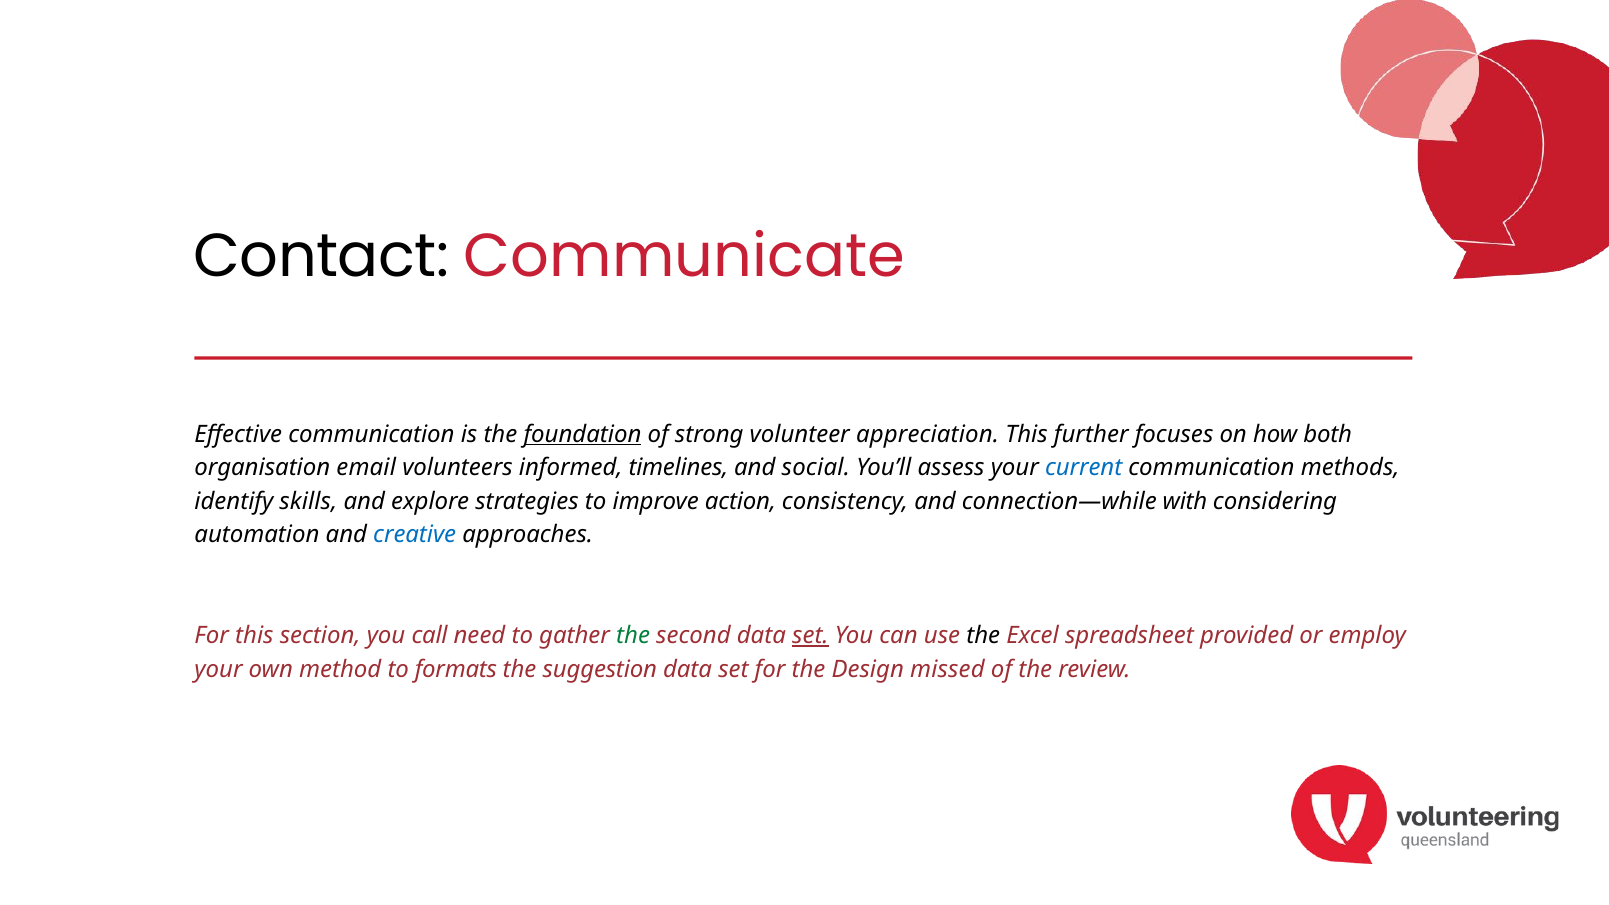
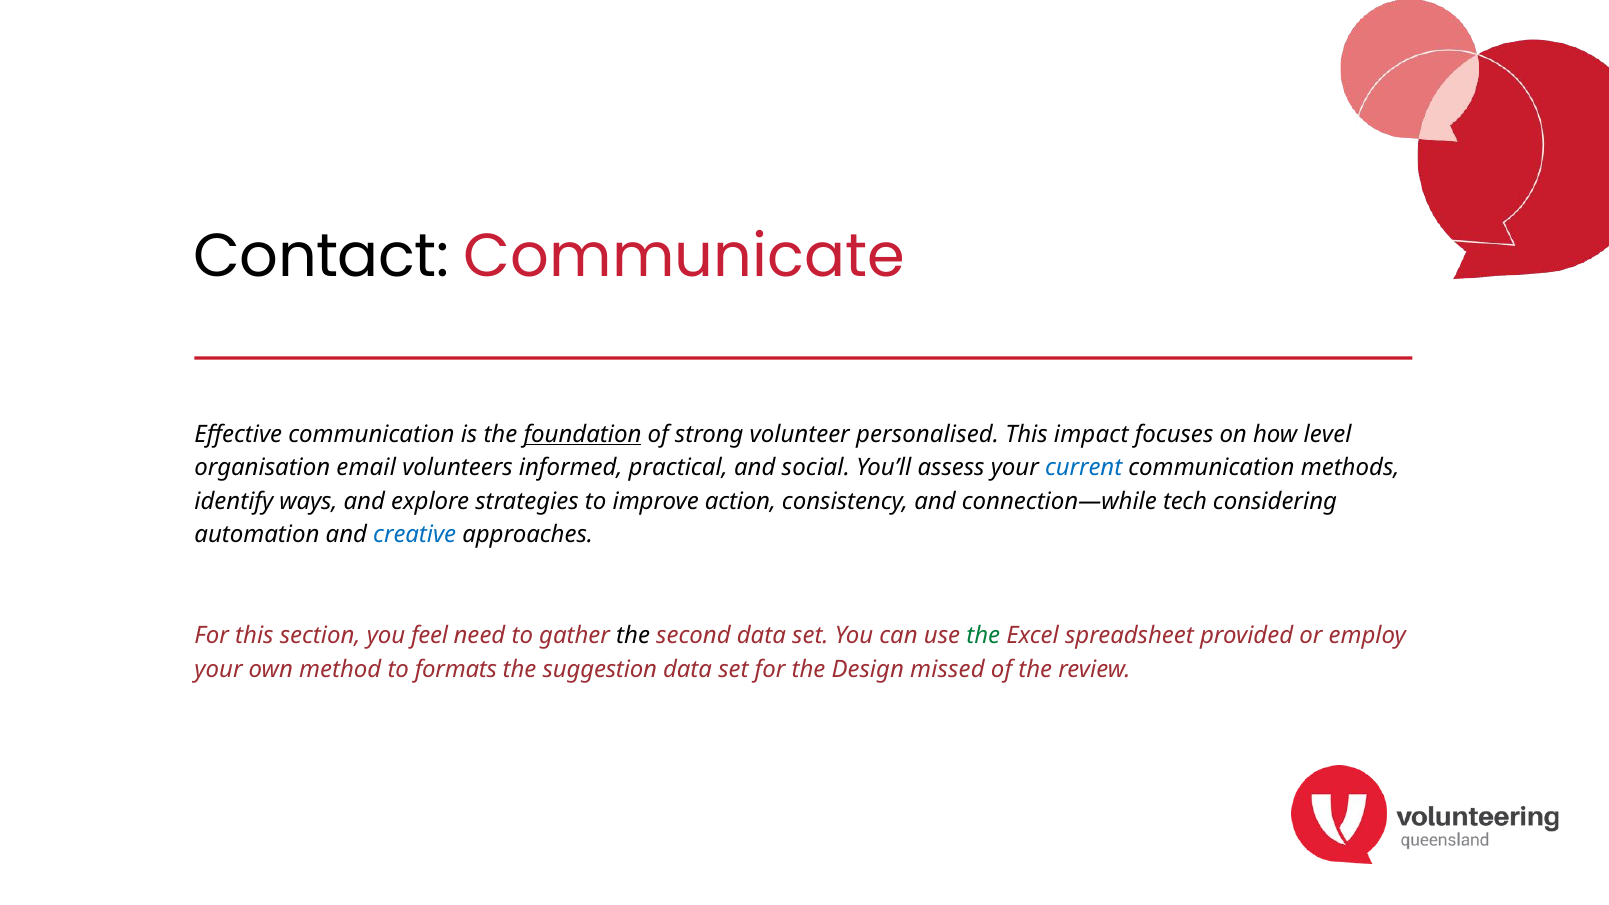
appreciation: appreciation -> personalised (928, 434)
further: further -> impact (1091, 434)
both: both -> level (1328, 434)
timelines: timelines -> practical (678, 468)
skills: skills -> ways (308, 501)
with: with -> tech (1185, 501)
call: call -> feel (430, 636)
the colour: green -> black (633, 636)
set underline: present -> none (810, 636)
the colour: black -> green (983, 636)
